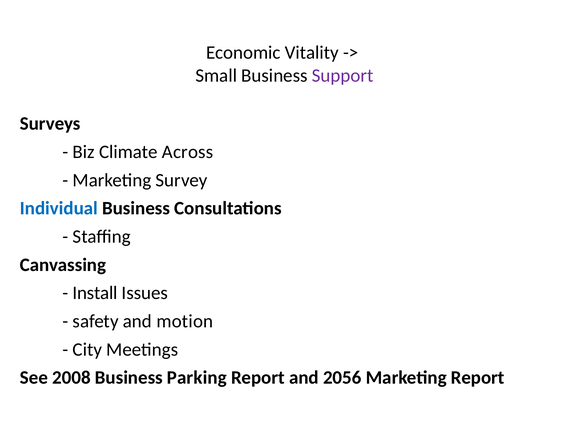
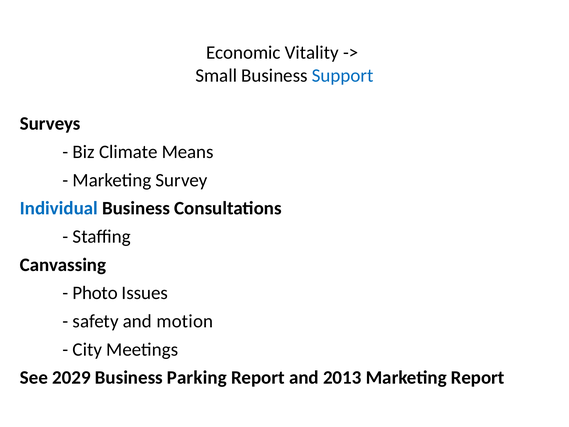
Support colour: purple -> blue (343, 76)
Across: Across -> Means (188, 152)
Install: Install -> Photo (95, 293)
2008: 2008 -> 2029 (71, 377)
2056: 2056 -> 2013 (342, 377)
